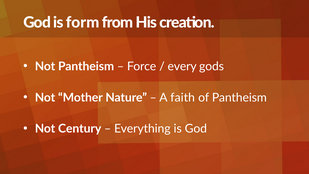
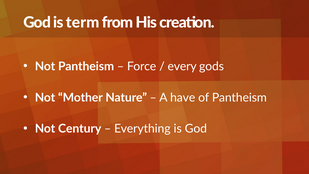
form: form -> term (83, 23)
faith: faith -> have (183, 97)
